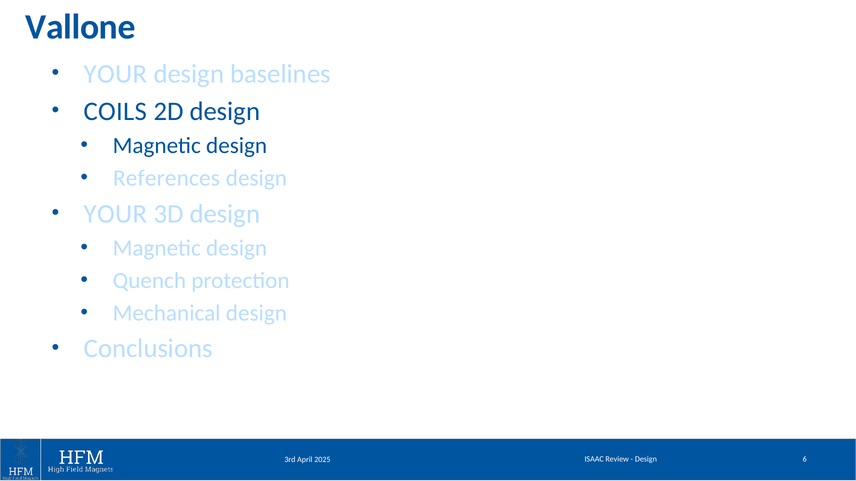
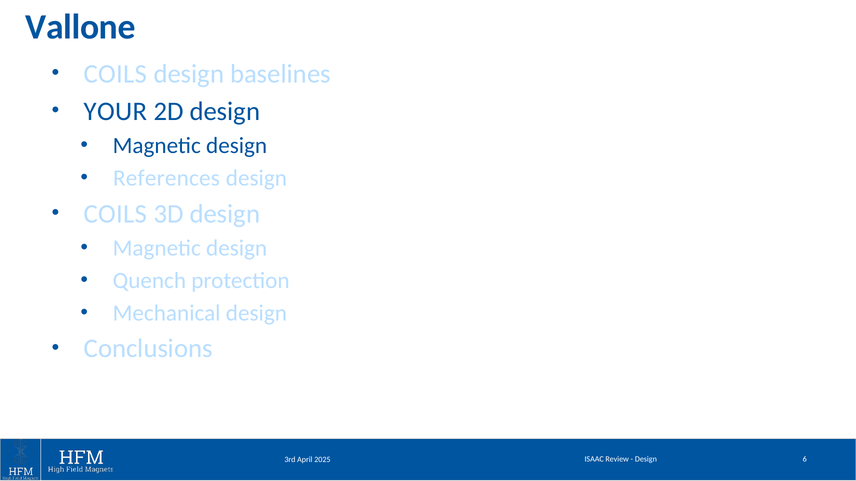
YOUR: YOUR -> COILS (116, 74)
COILS: COILS -> YOUR (116, 111)
YOUR: YOUR -> COILS (116, 214)
